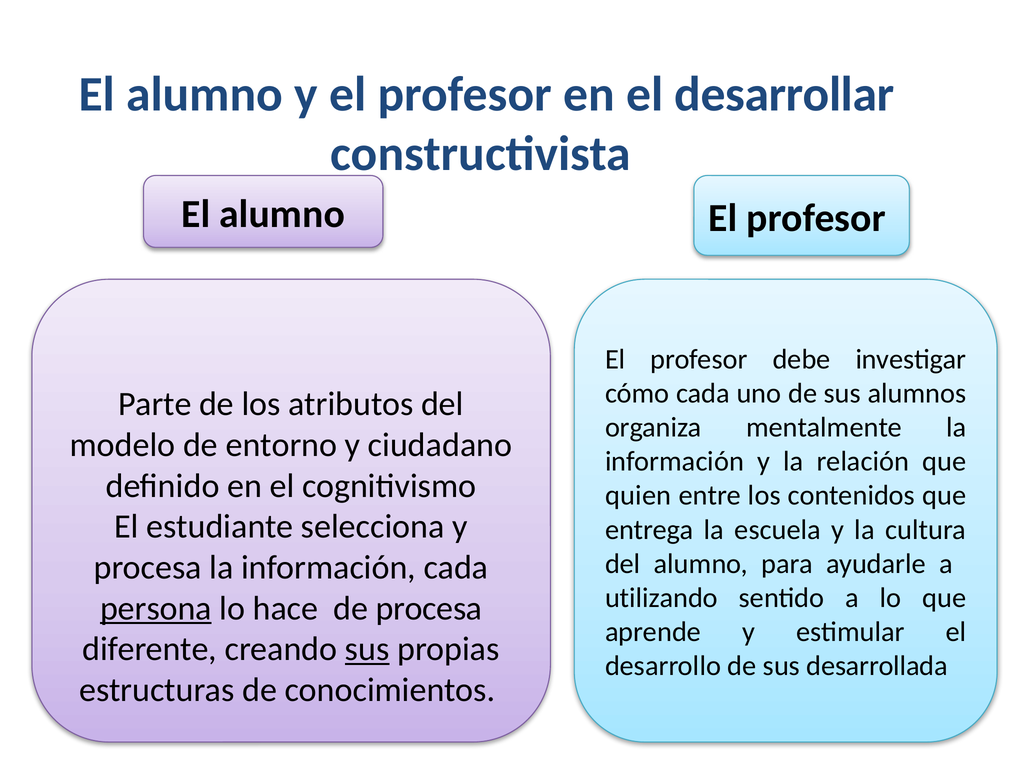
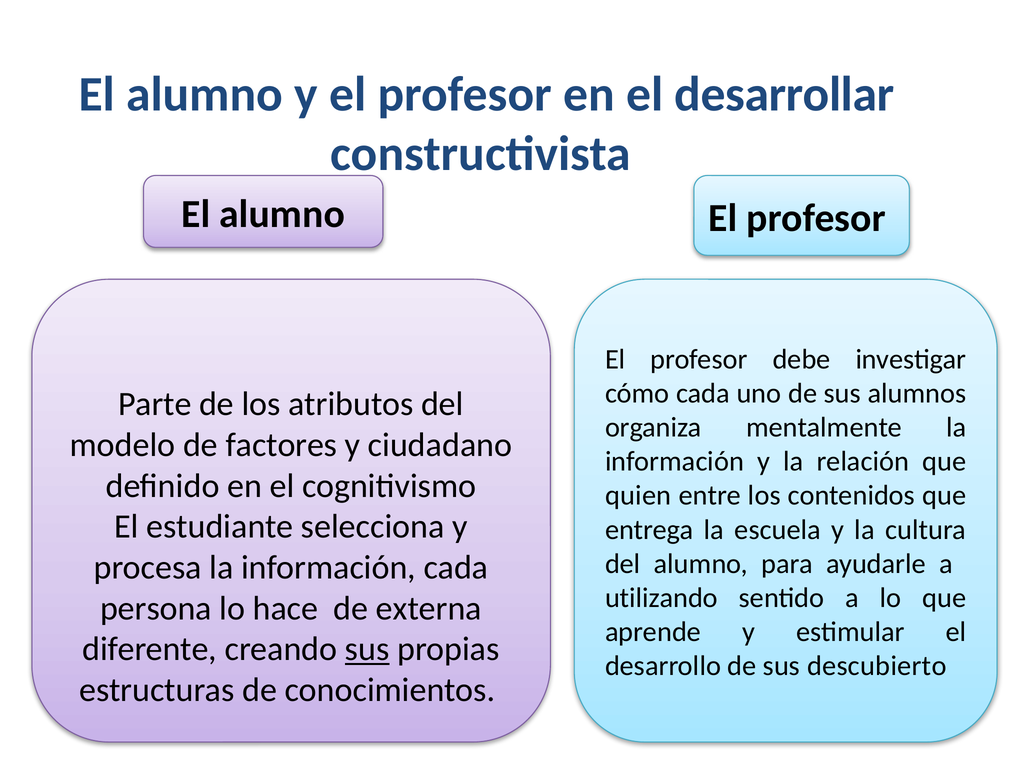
entorno: entorno -> factores (281, 445)
persona underline: present -> none (156, 608)
de procesa: procesa -> externa (429, 608)
desarrollada: desarrollada -> descubierto (877, 666)
